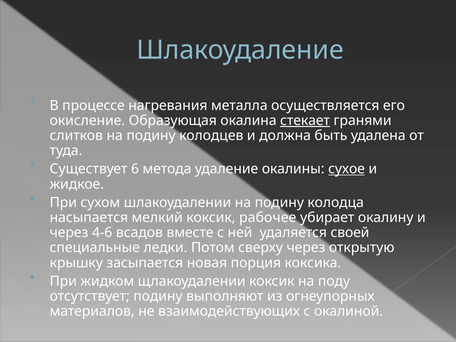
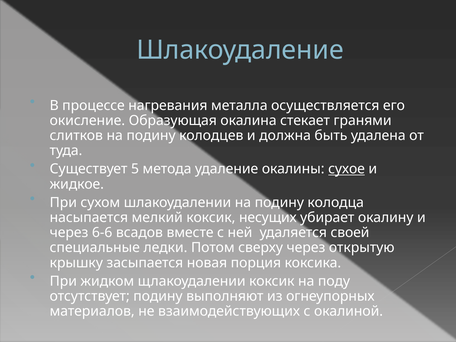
стекает underline: present -> none (305, 121)
6: 6 -> 5 (135, 169)
рабочее: рабочее -> несущих (268, 218)
4-6: 4-6 -> 6-6 (102, 233)
